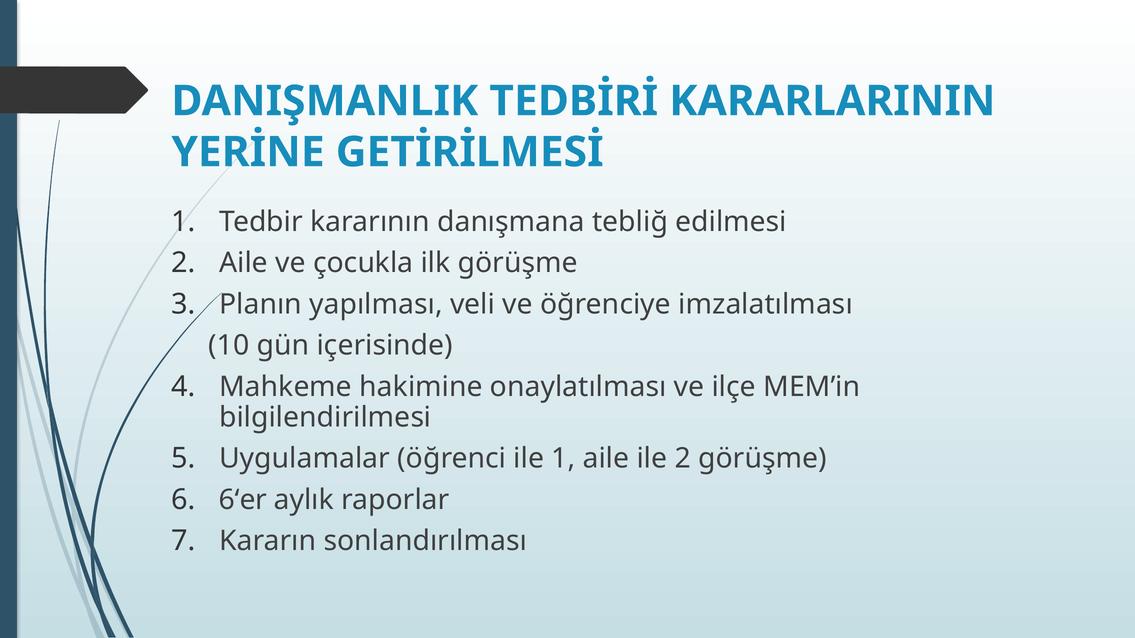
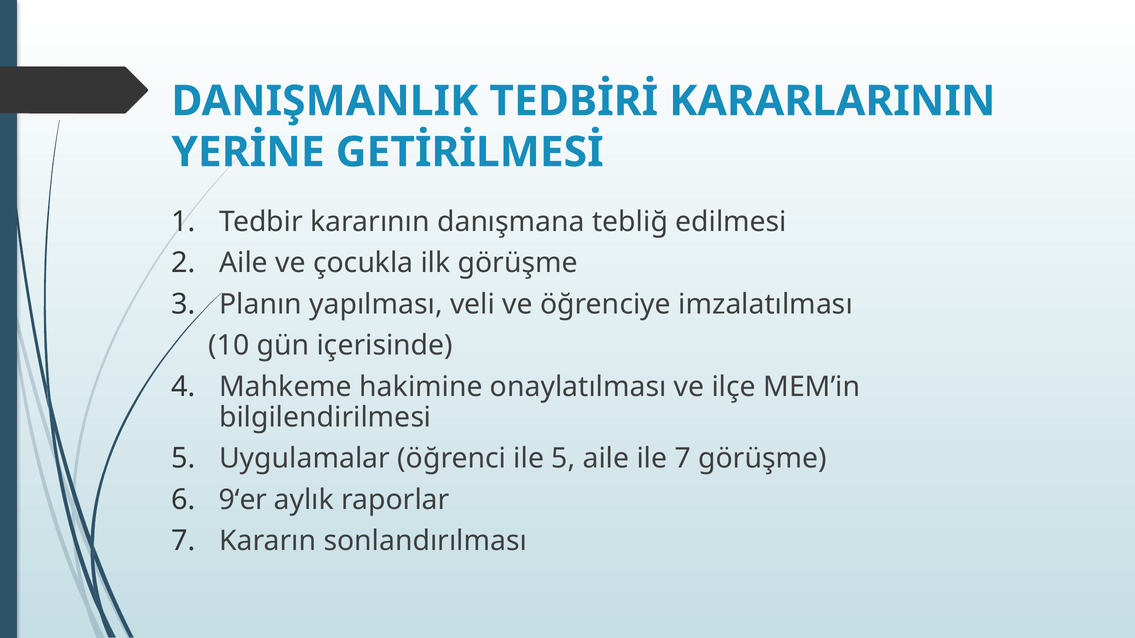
ile 1: 1 -> 5 (563, 459)
ile 2: 2 -> 7 (683, 459)
6‘er: 6‘er -> 9‘er (243, 500)
